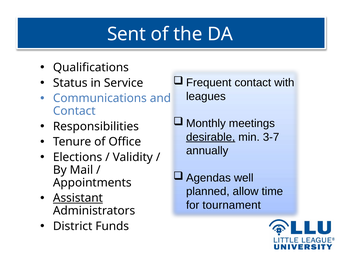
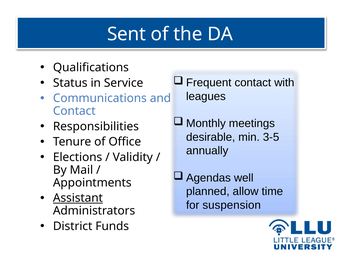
desirable underline: present -> none (211, 137)
3-7: 3-7 -> 3-5 (271, 137)
tournament: tournament -> suspension (232, 205)
